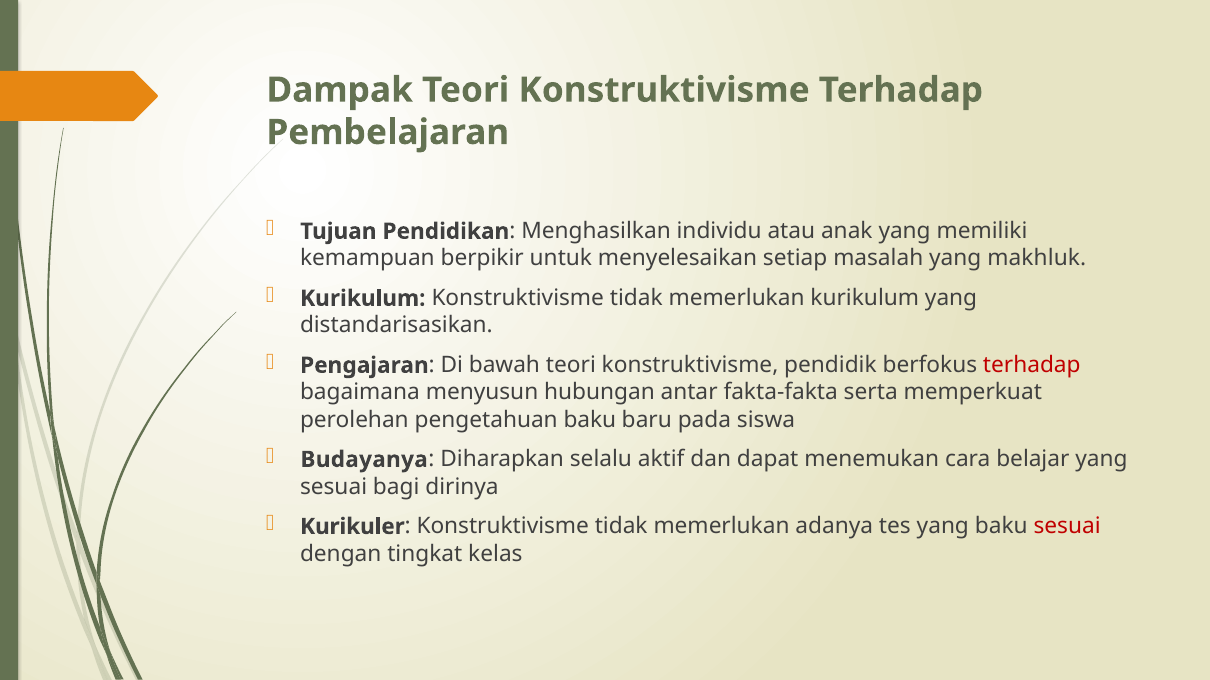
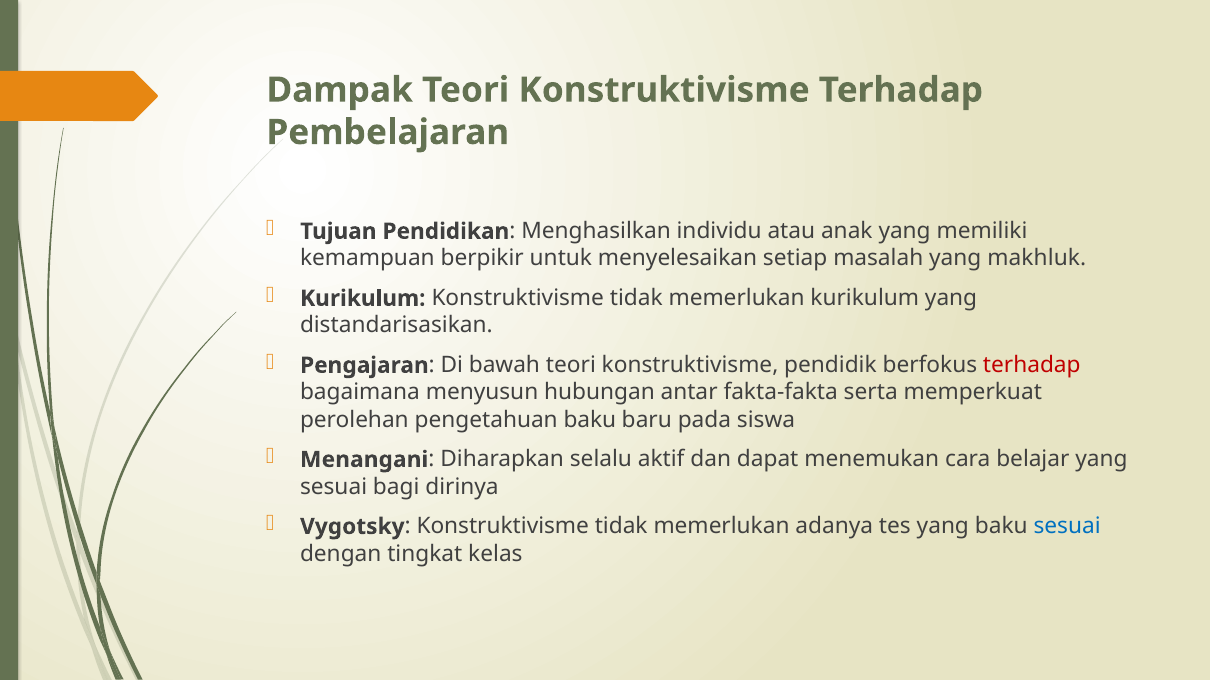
Budayanya: Budayanya -> Menangani (364, 460)
Kurikuler: Kurikuler -> Vygotsky (352, 527)
sesuai colour: red -> blue (1067, 527)
